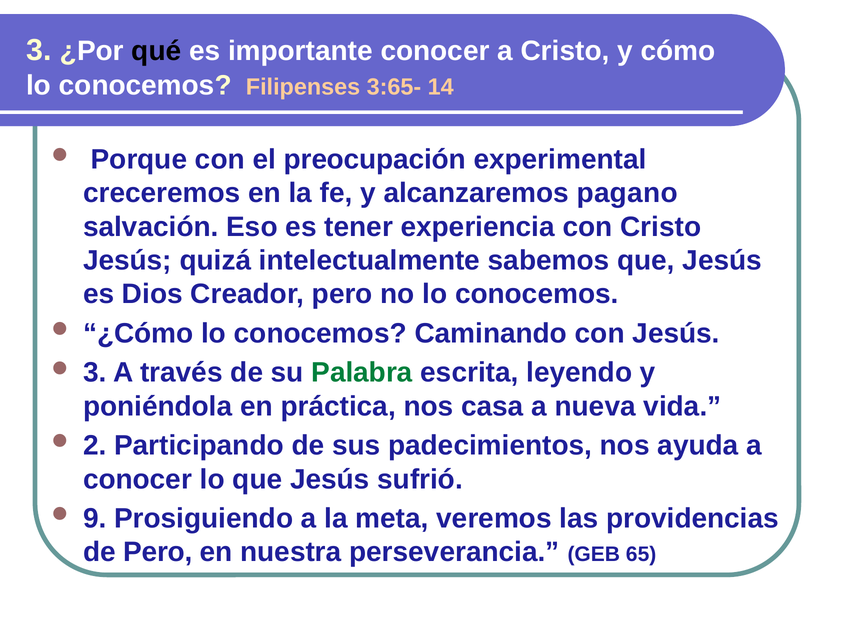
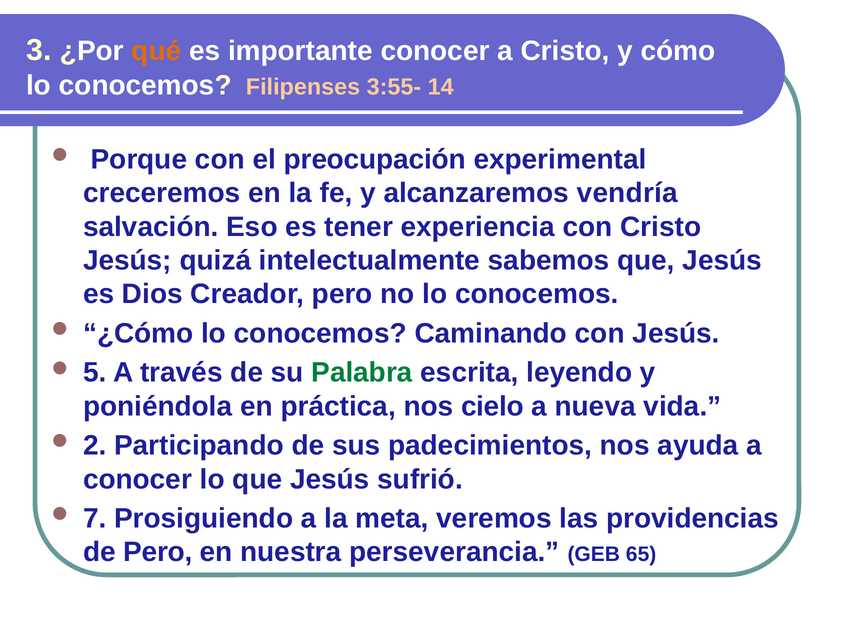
qué colour: black -> orange (156, 51)
3:65-: 3:65- -> 3:55- (394, 87)
pagano: pagano -> vendría (627, 193)
3: 3 -> 5 (95, 373)
casa: casa -> cielo (493, 406)
9: 9 -> 7 (95, 518)
